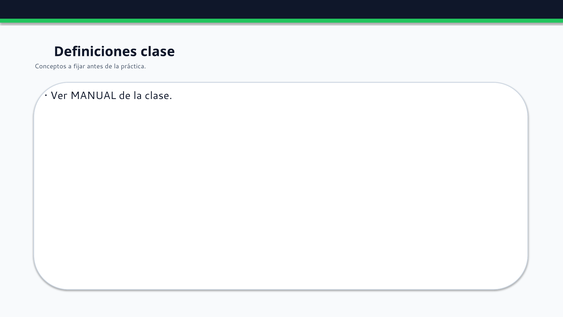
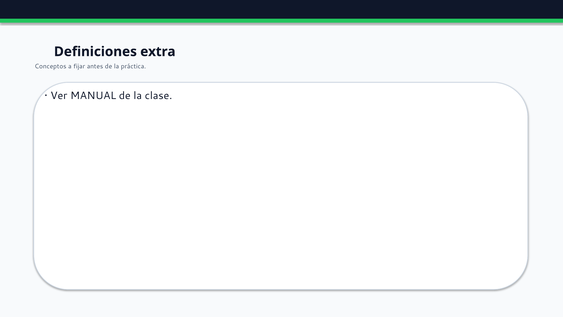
Definiciones clase: clase -> extra (158, 52)
